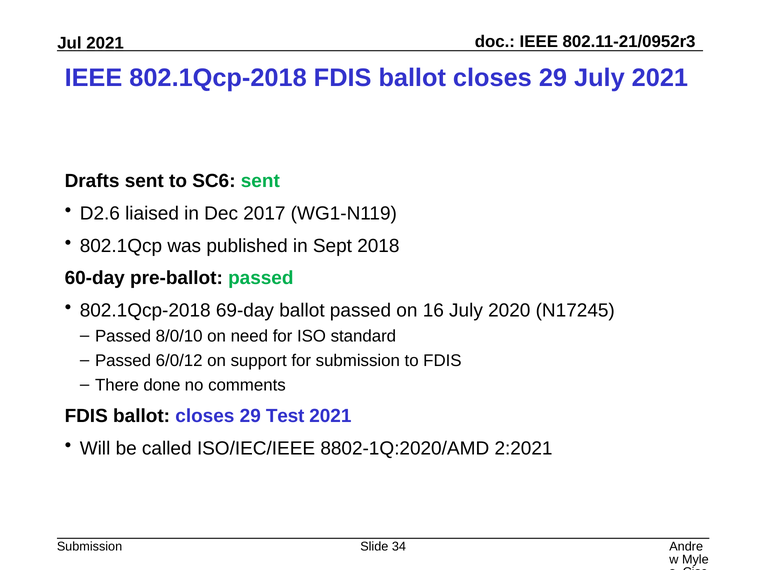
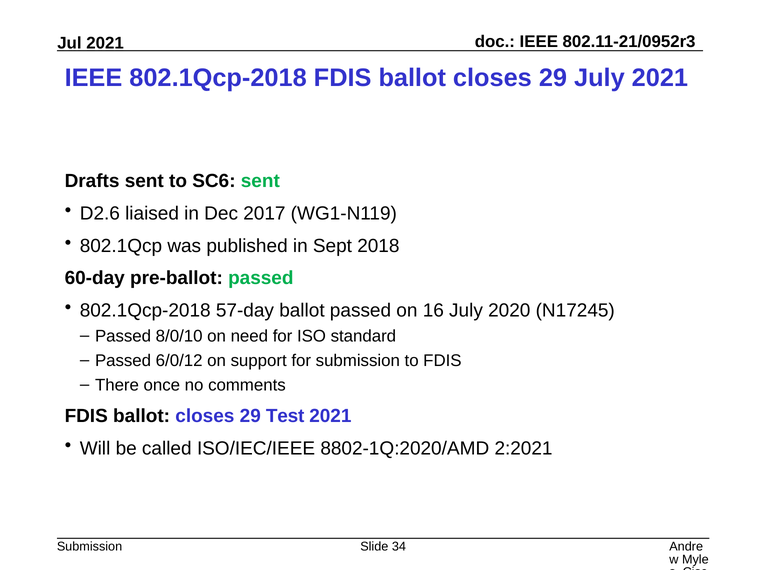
69-day: 69-day -> 57-day (245, 310)
done: done -> once (162, 385)
